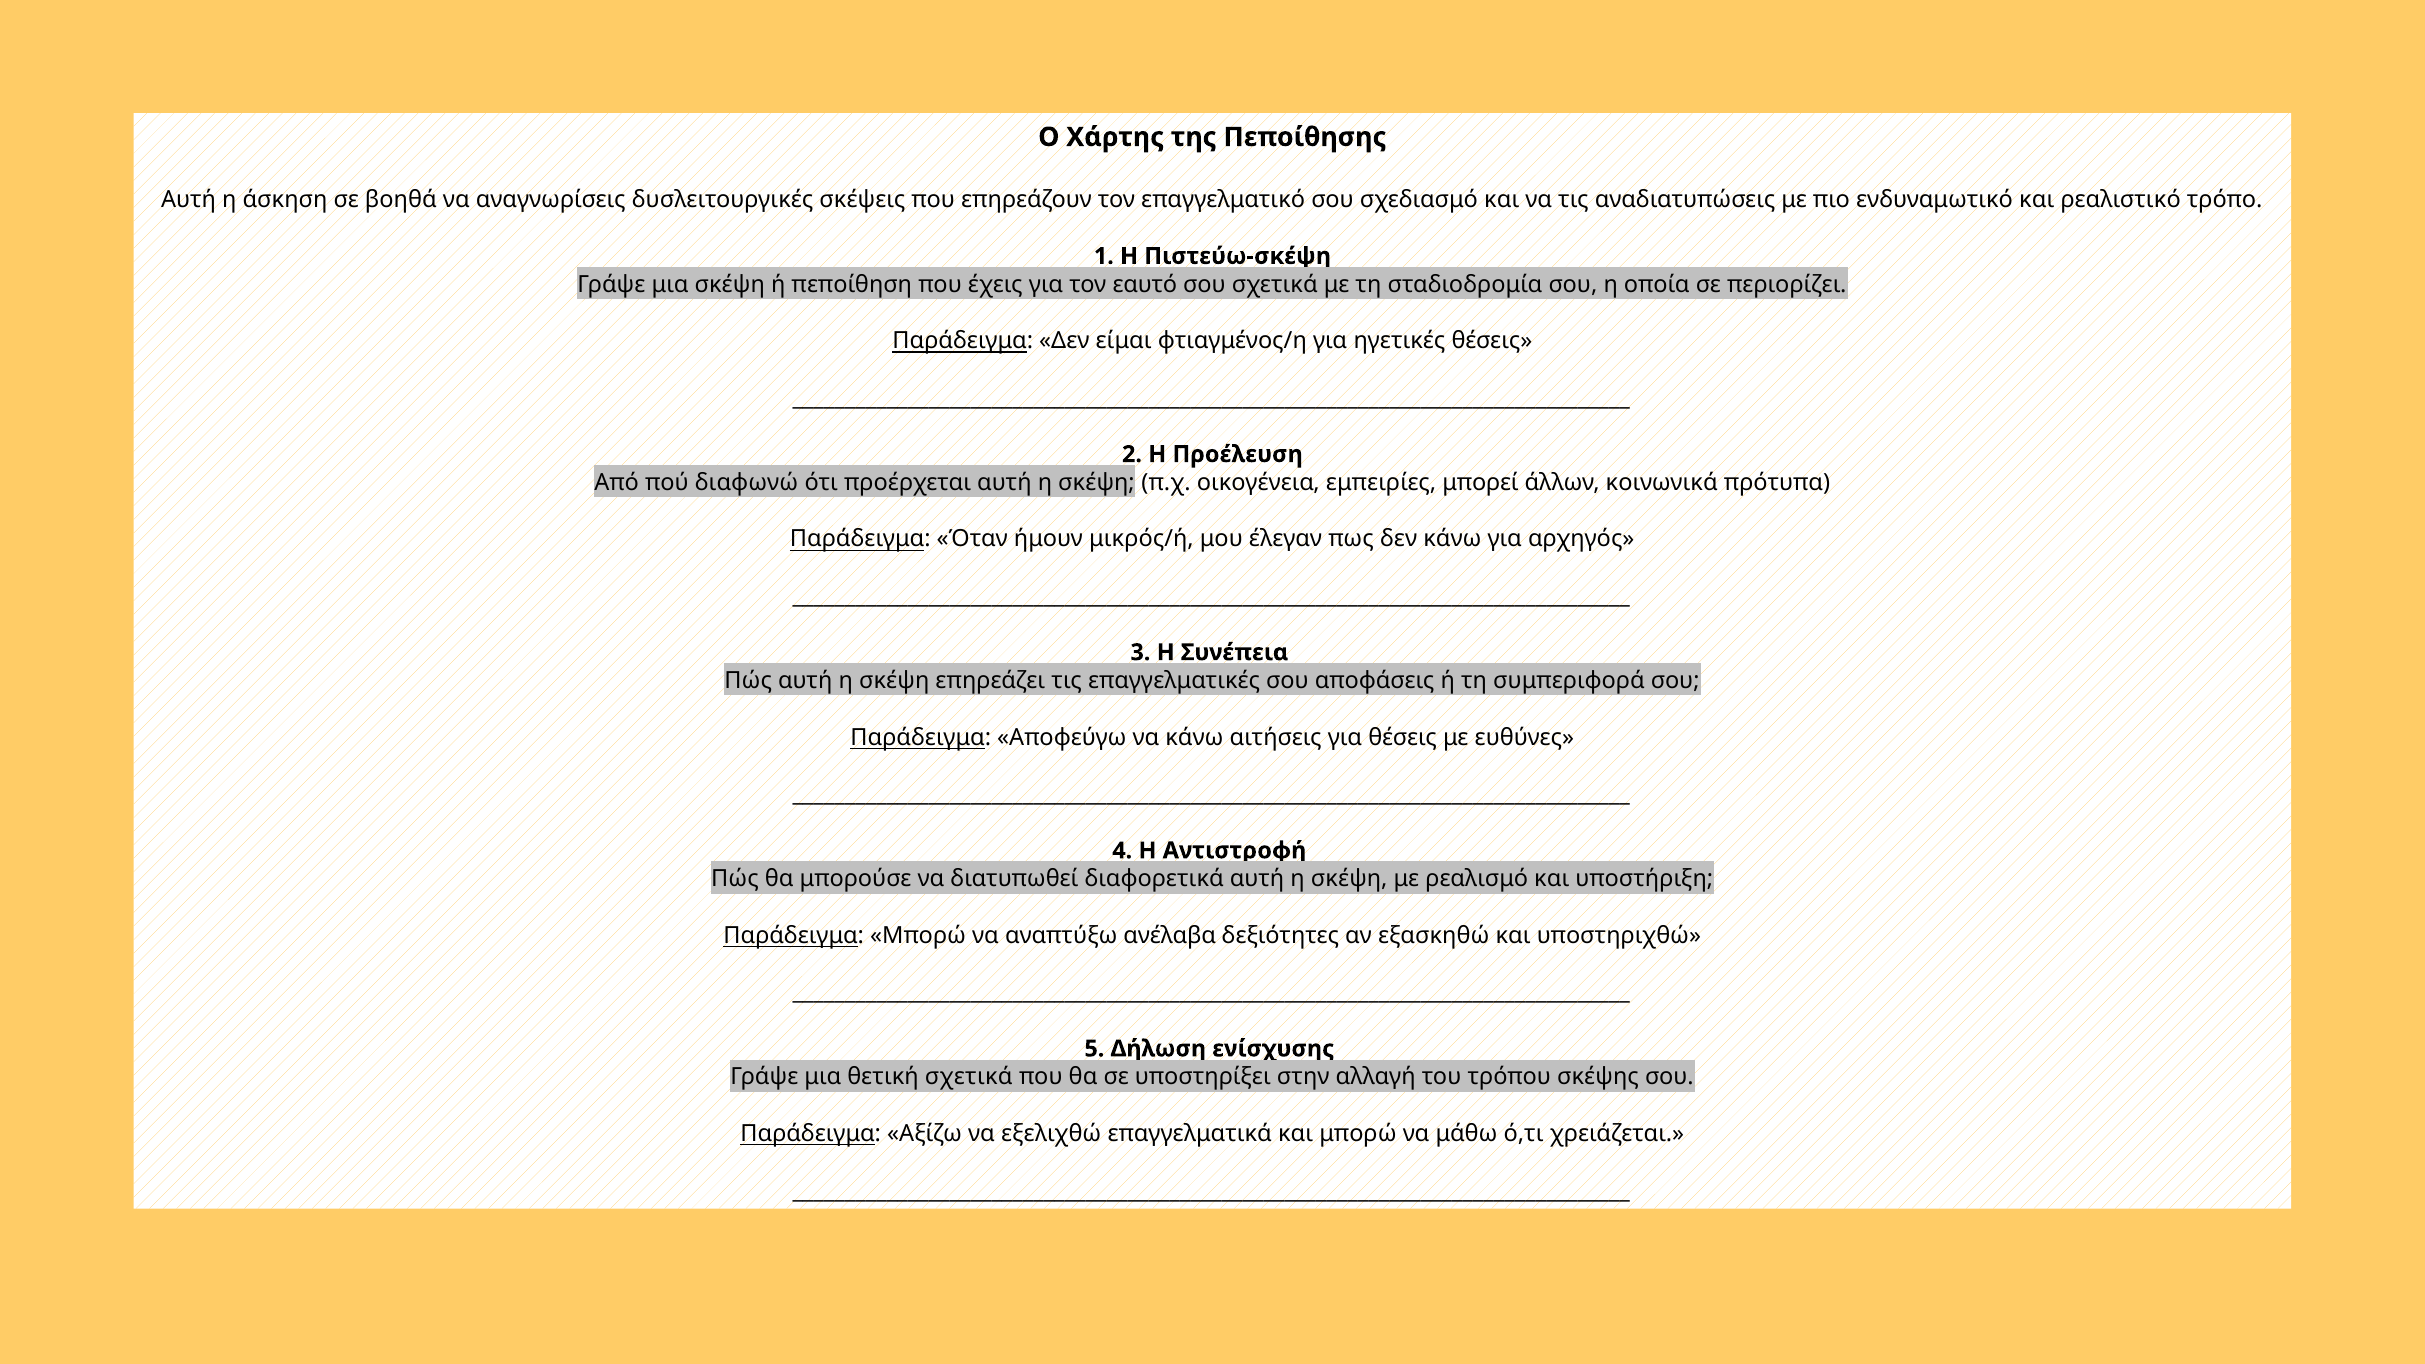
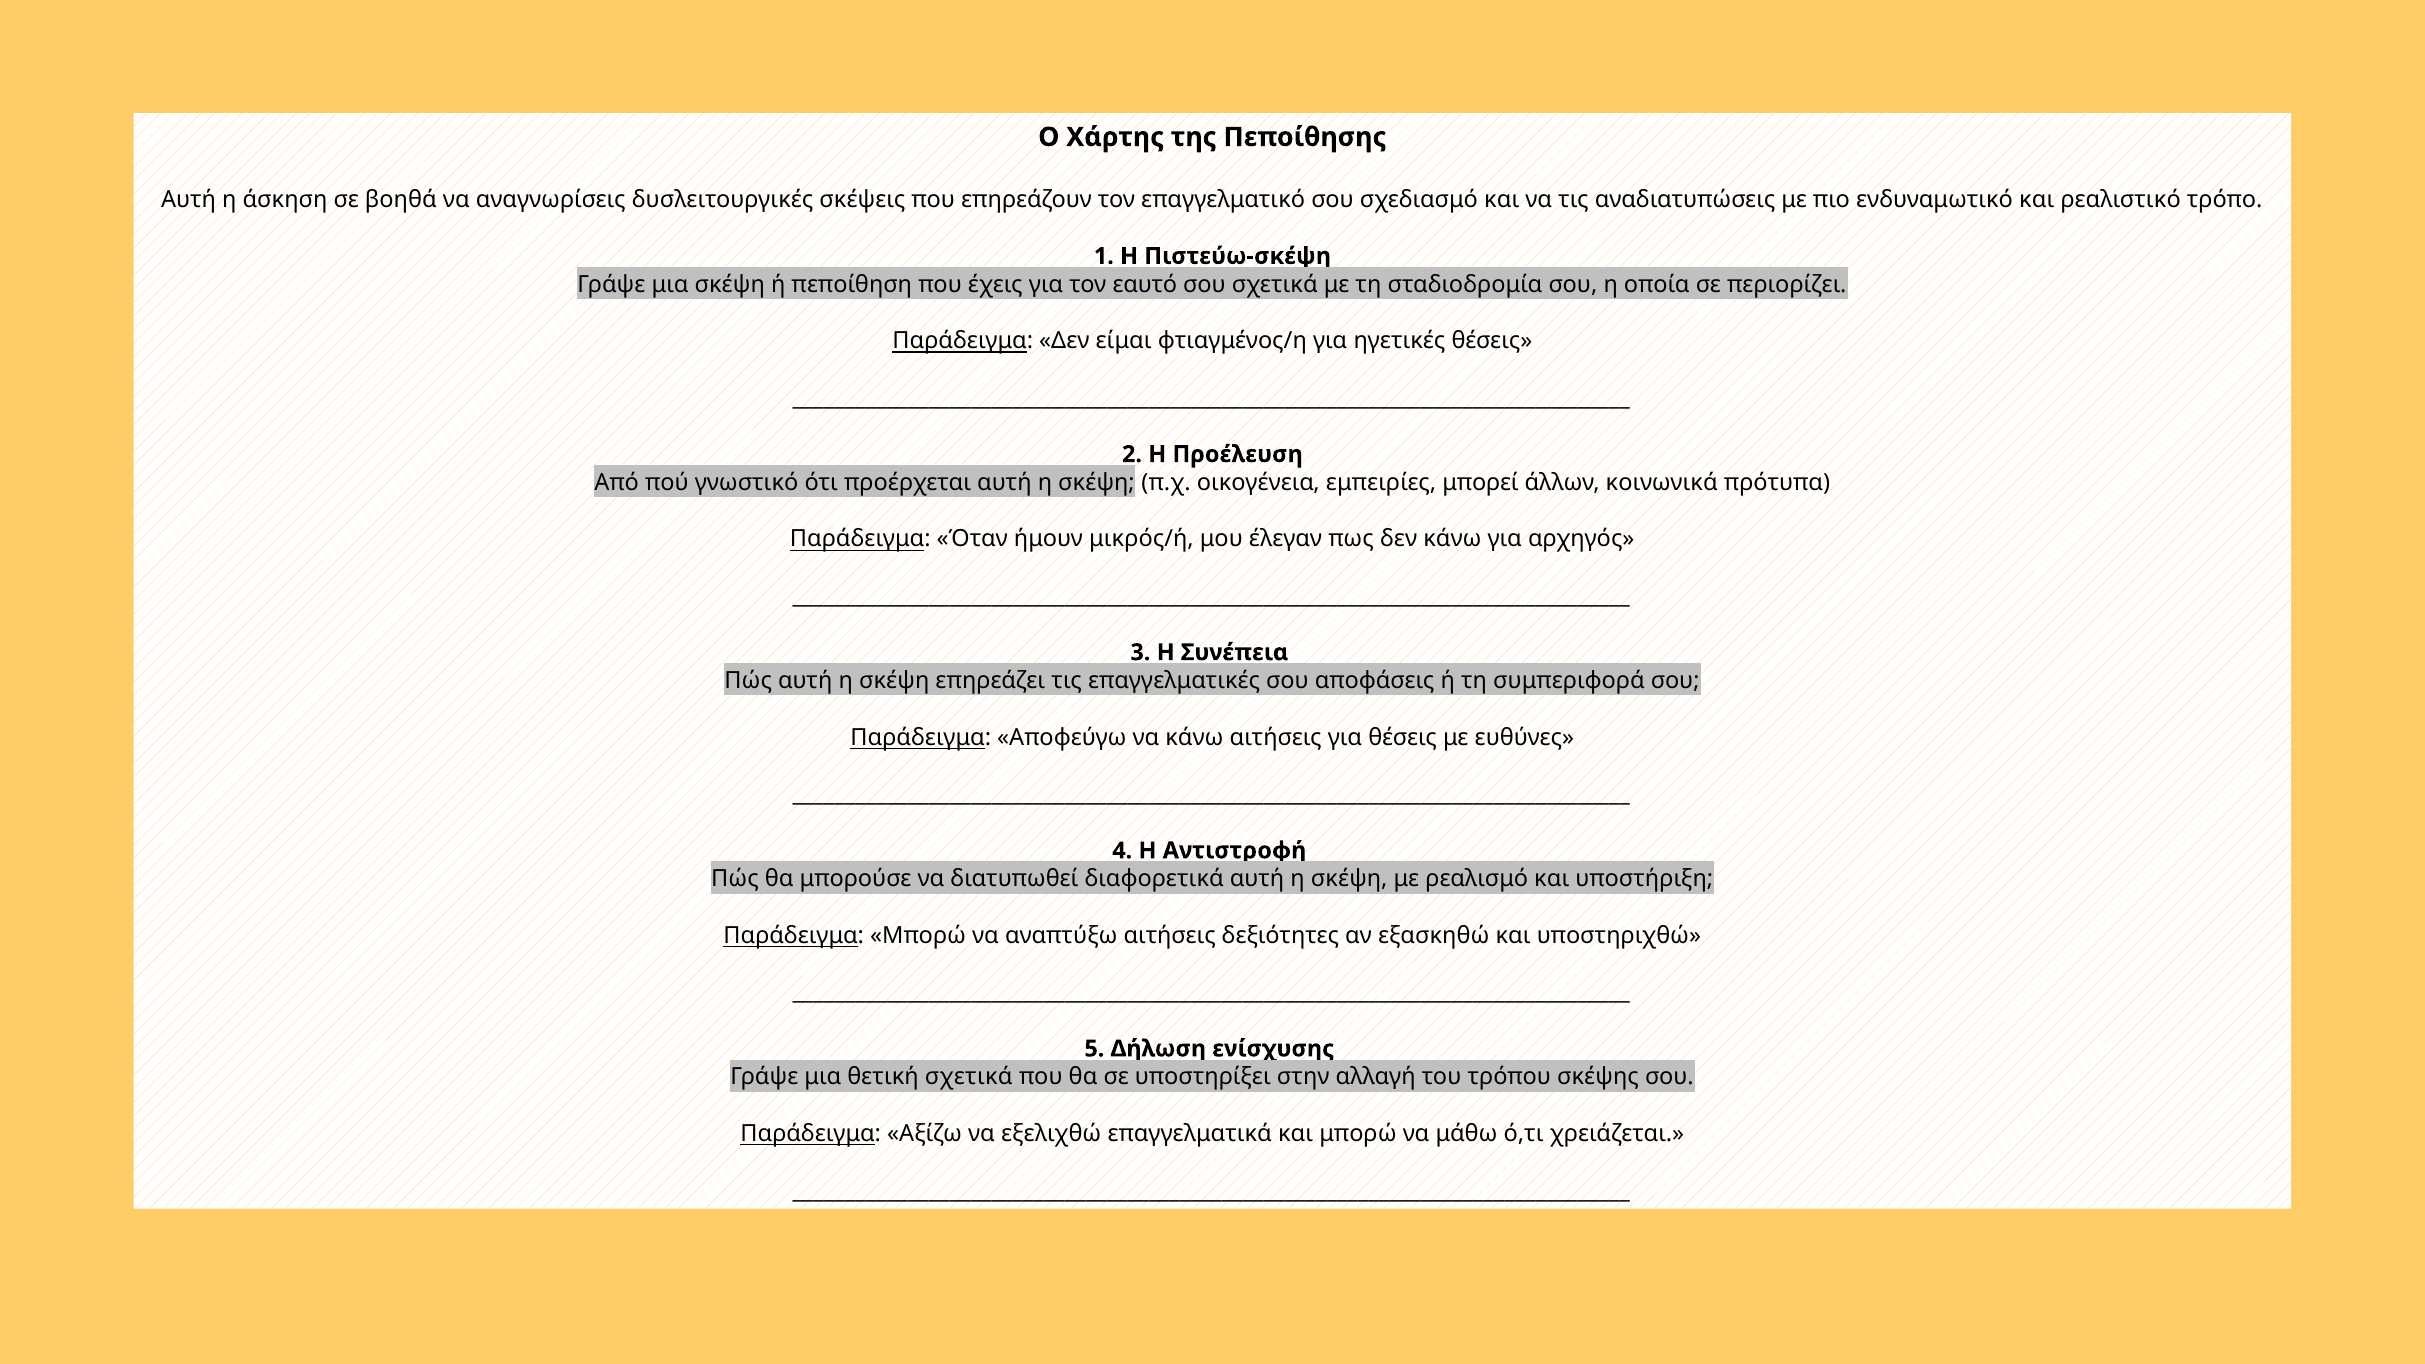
διαφωνώ: διαφωνώ -> γνωστικό (747, 483)
αναπτύξω ανέλαβα: ανέλαβα -> αιτήσεις (1170, 936)
